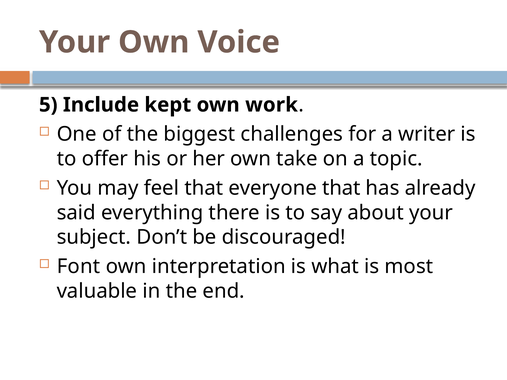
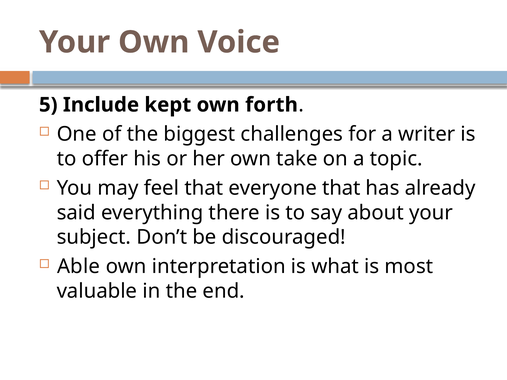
work: work -> forth (272, 105)
Font: Font -> Able (79, 267)
